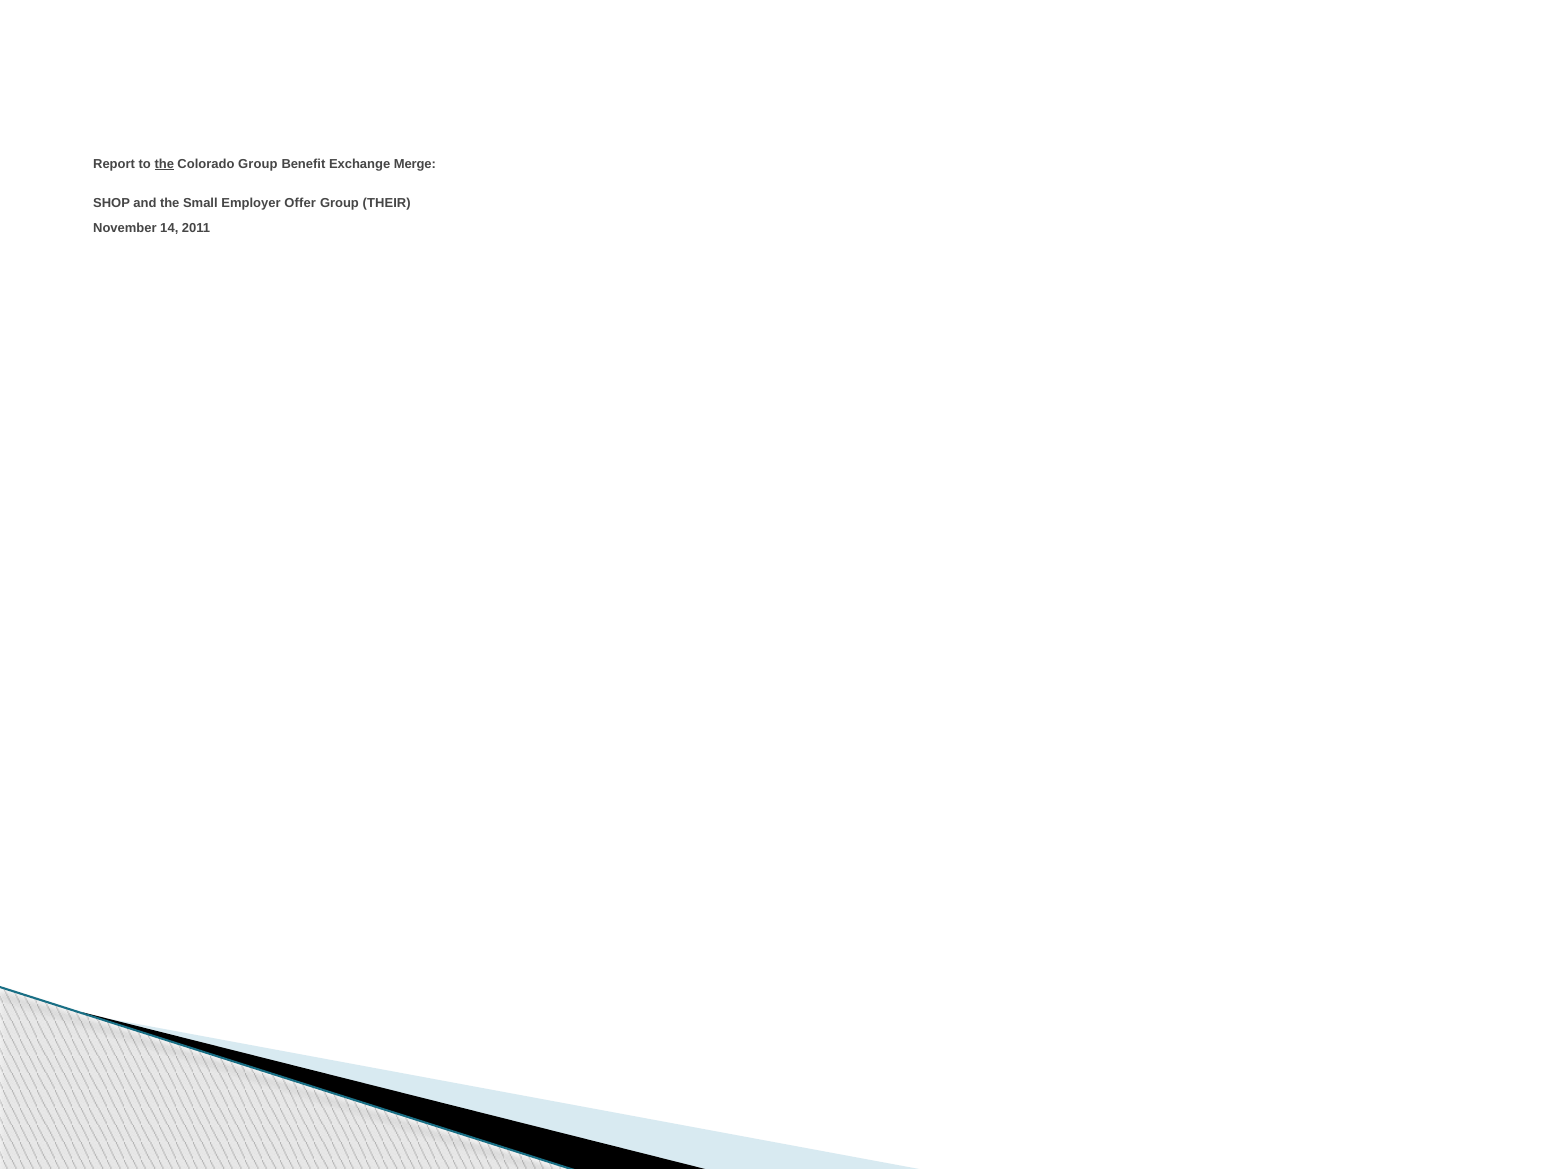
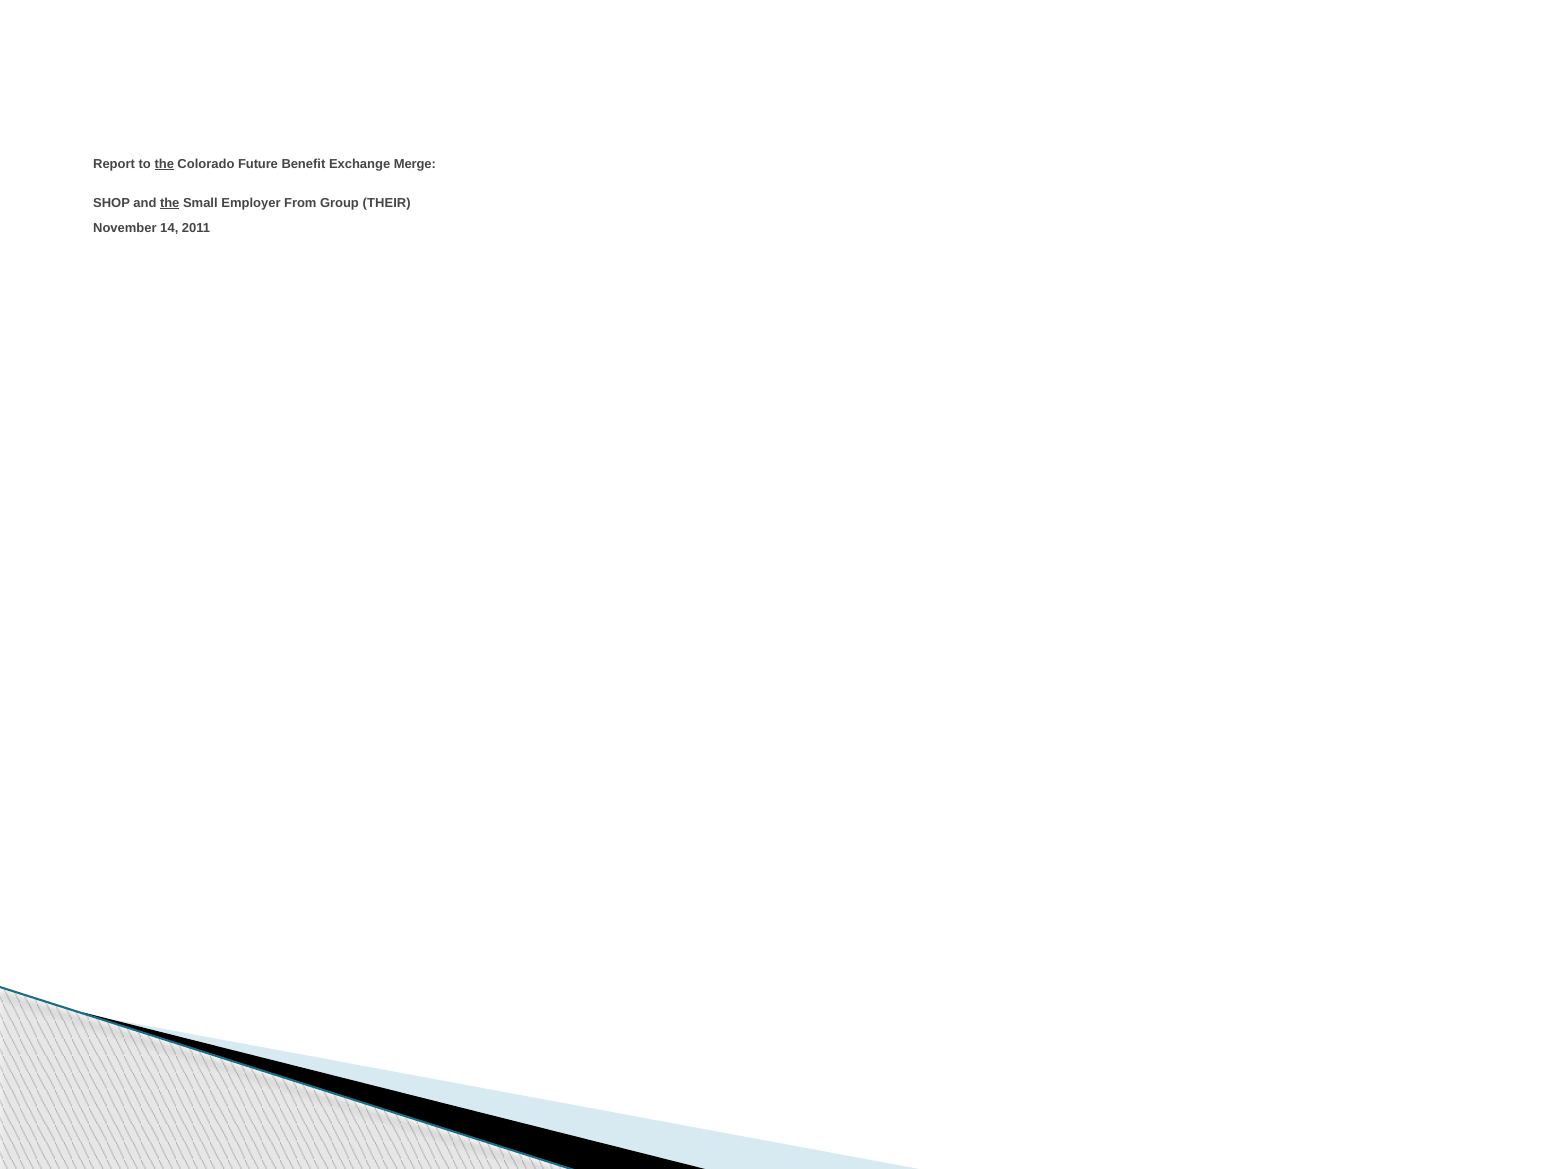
Colorado Group: Group -> Future (258, 164)
the underline: none -> present (170, 203)
Offer: Offer -> From (300, 203)
